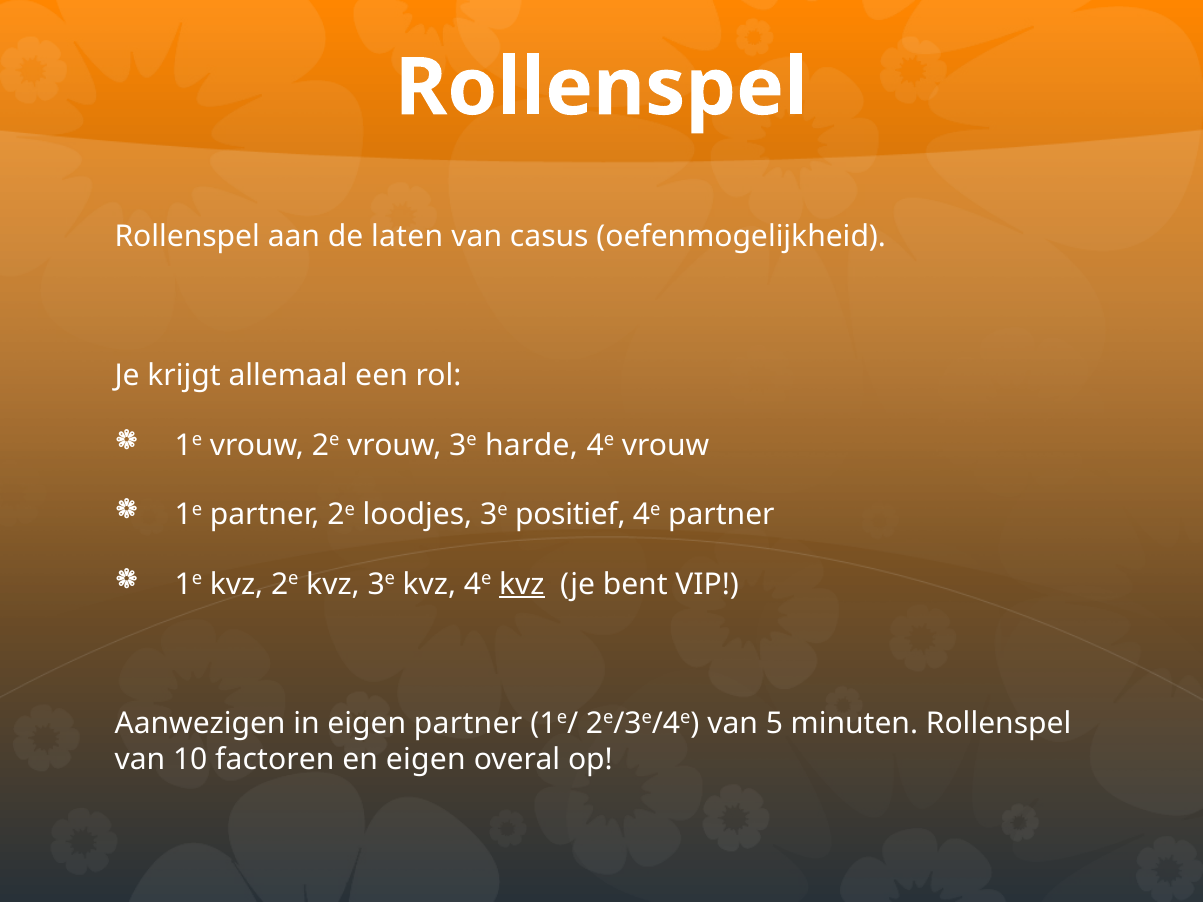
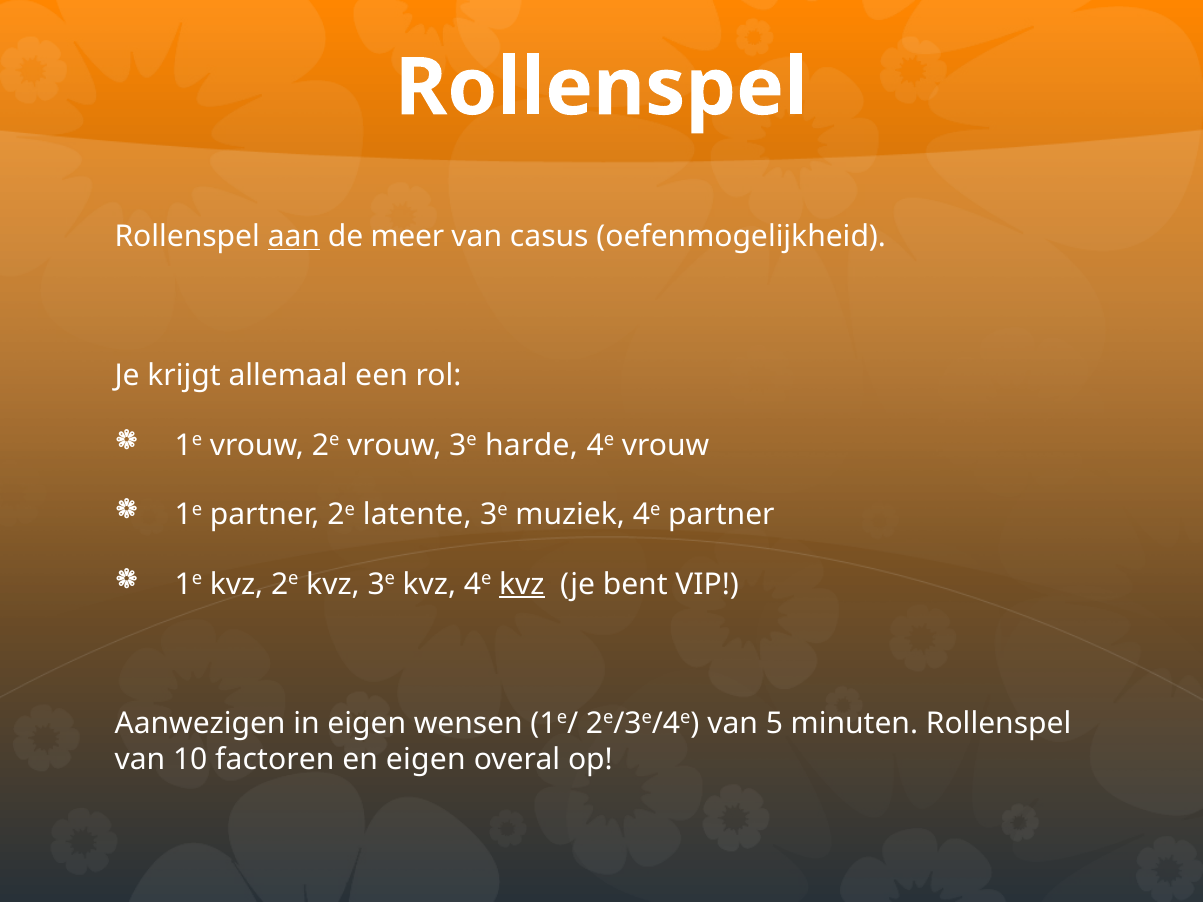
aan underline: none -> present (294, 237)
laten: laten -> meer (407, 237)
loodjes: loodjes -> latente (417, 515)
positief: positief -> muziek (570, 515)
eigen partner: partner -> wensen (468, 723)
